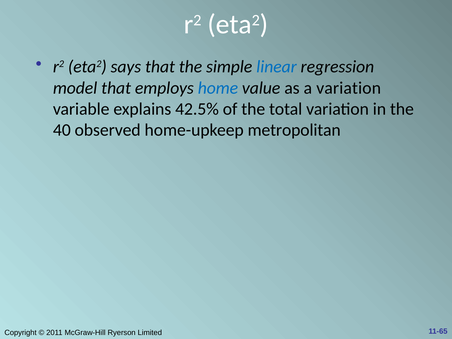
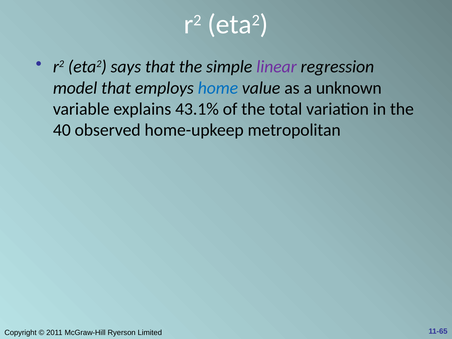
linear colour: blue -> purple (276, 67)
a variation: variation -> unknown (349, 88)
42.5%: 42.5% -> 43.1% (197, 109)
